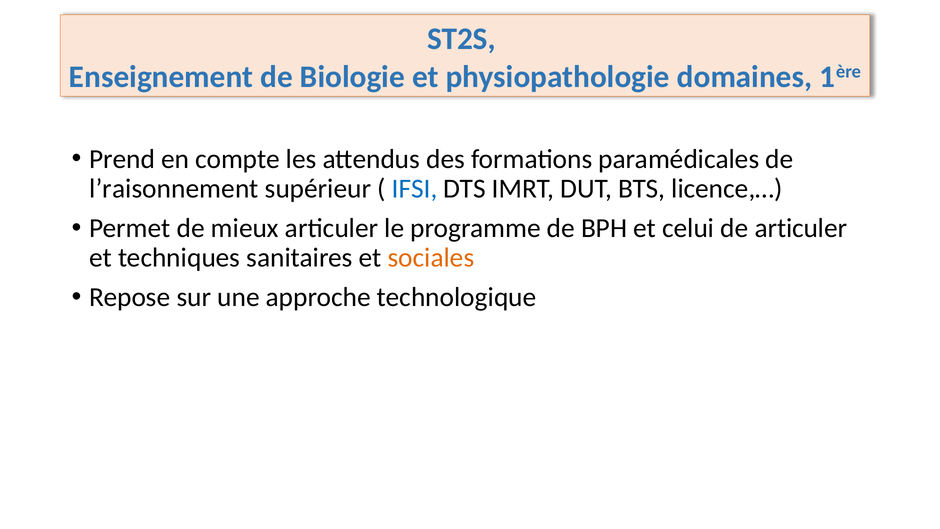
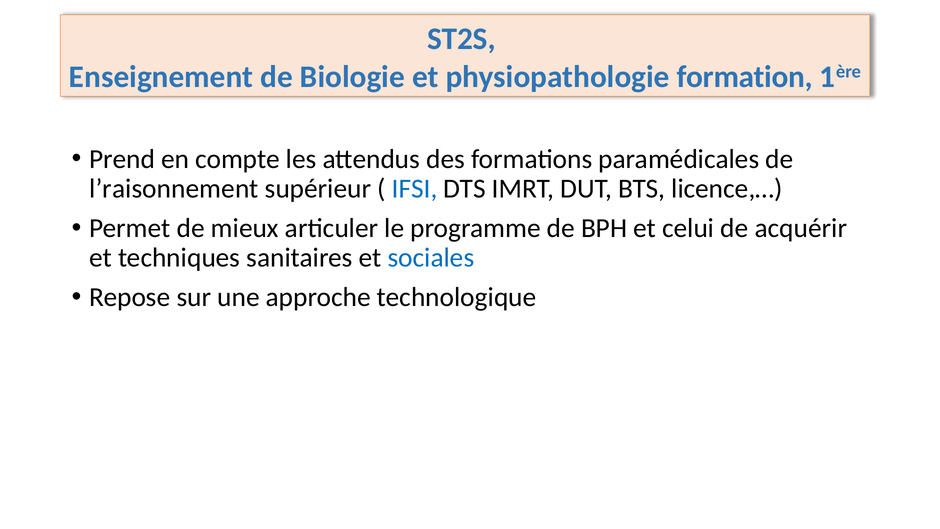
domaines: domaines -> formation (745, 77)
de articuler: articuler -> acquérir (801, 228)
sociales colour: orange -> blue (431, 258)
